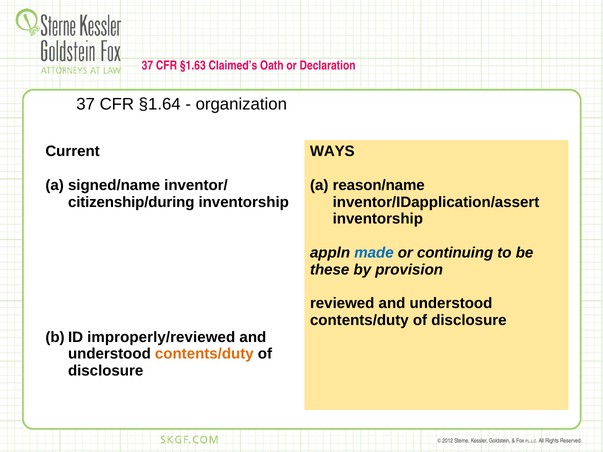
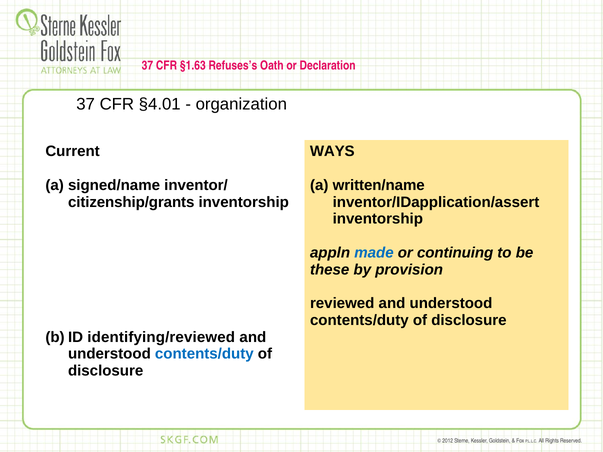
Claimed’s: Claimed’s -> Refuses’s (233, 66)
§1.64: §1.64 -> §4.01 (160, 104)
reason/name: reason/name -> written/name (379, 185)
citizenship/during: citizenship/during -> citizenship/grants (131, 202)
improperly/reviewed: improperly/reviewed -> identifying/reviewed (161, 337)
contents/duty colour: orange -> blue (204, 354)
